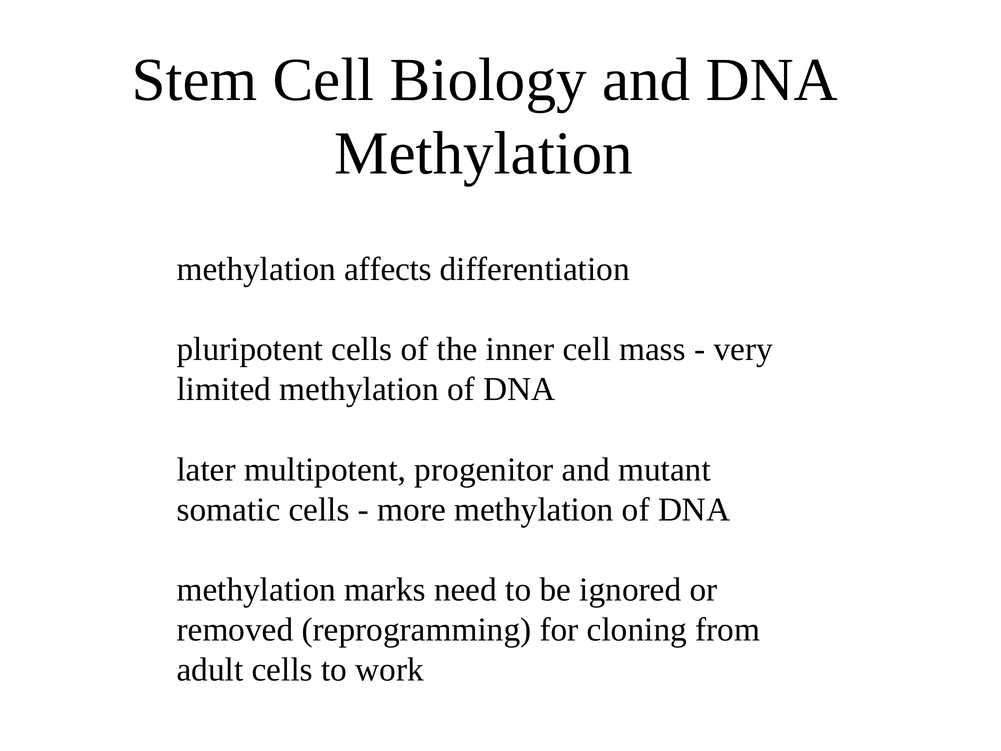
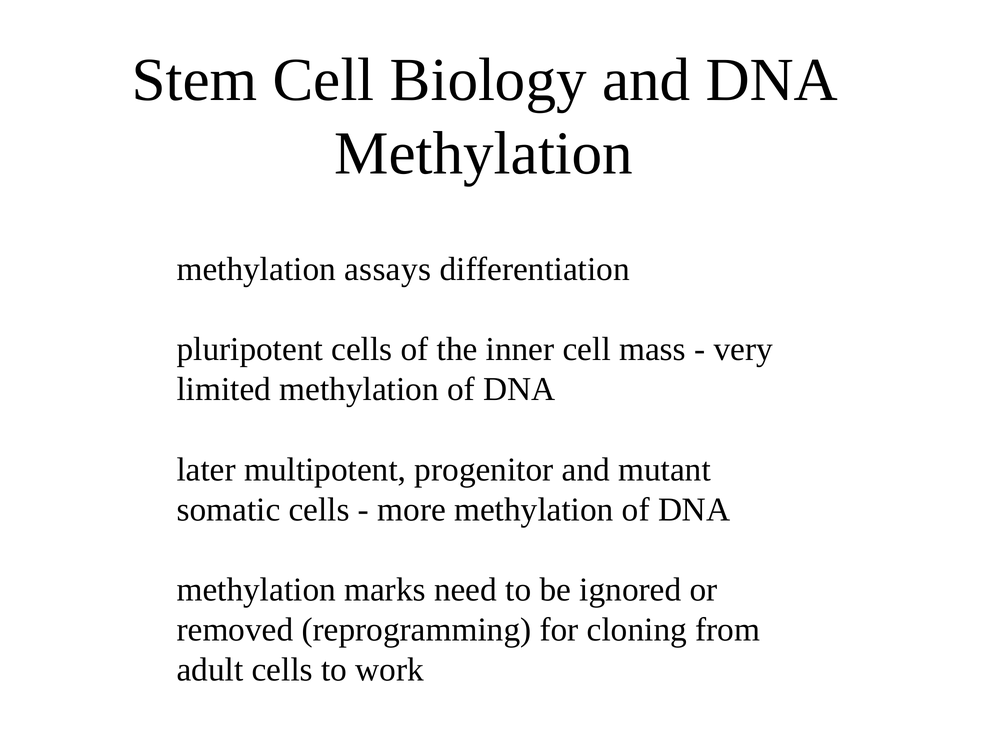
affects: affects -> assays (388, 269)
